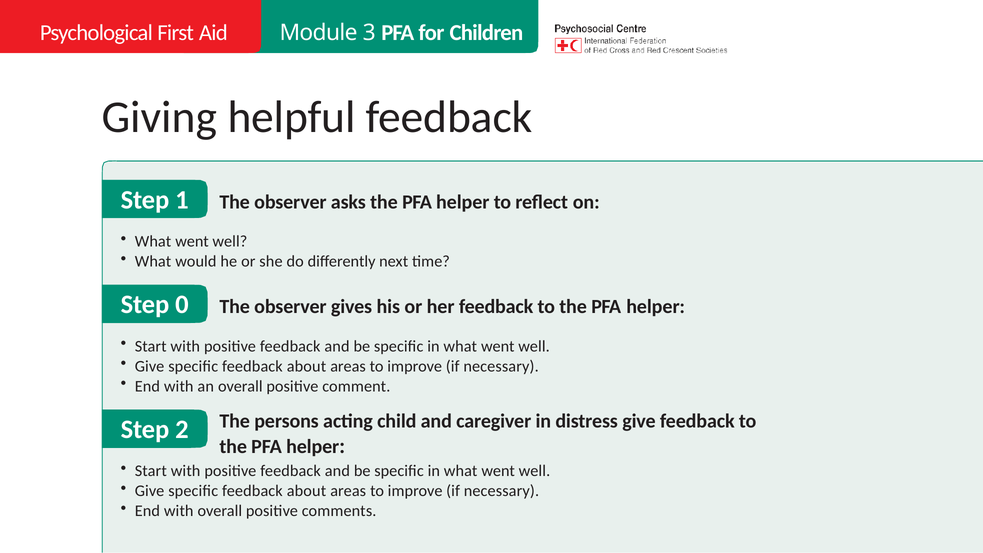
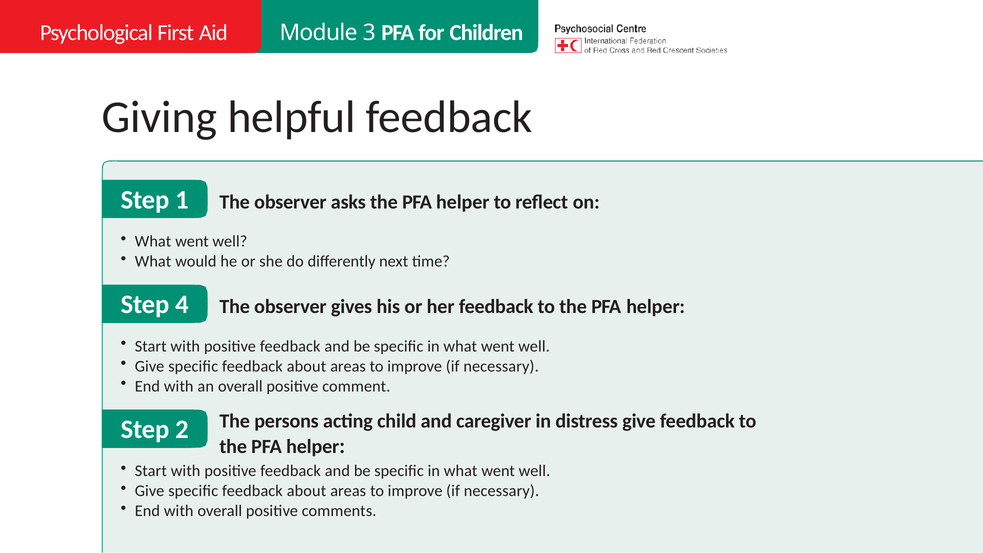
0: 0 -> 4 (182, 305)
